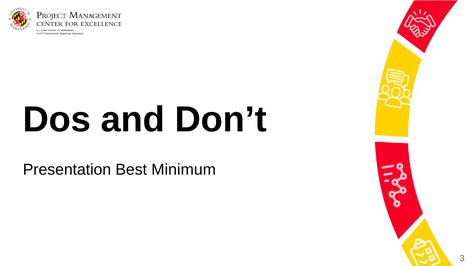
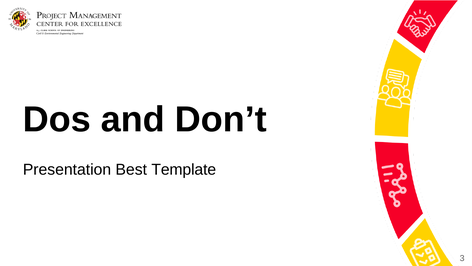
Minimum: Minimum -> Template (184, 169)
